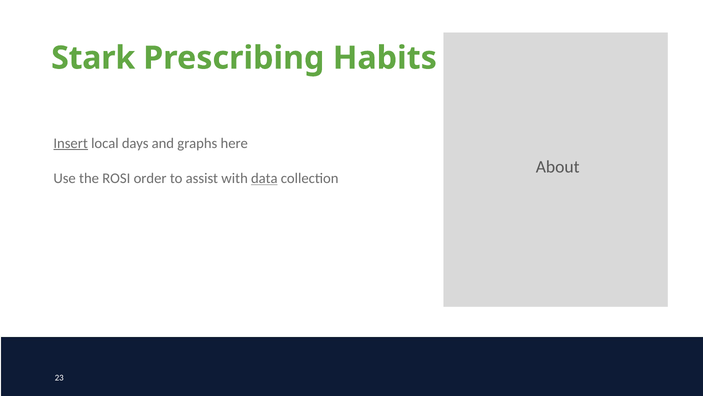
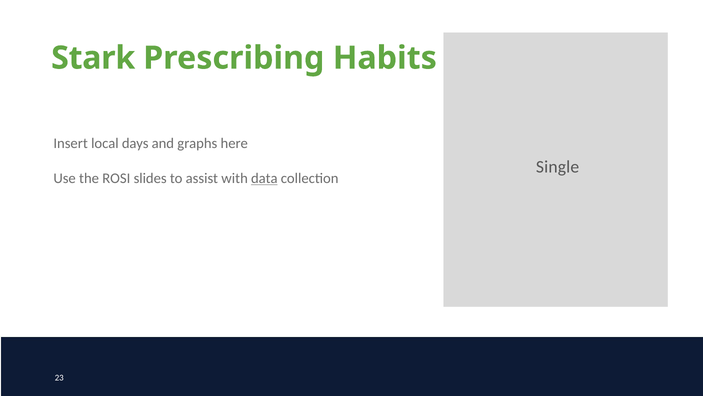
Insert underline: present -> none (71, 143)
About: About -> Single (558, 167)
order: order -> slides (150, 178)
